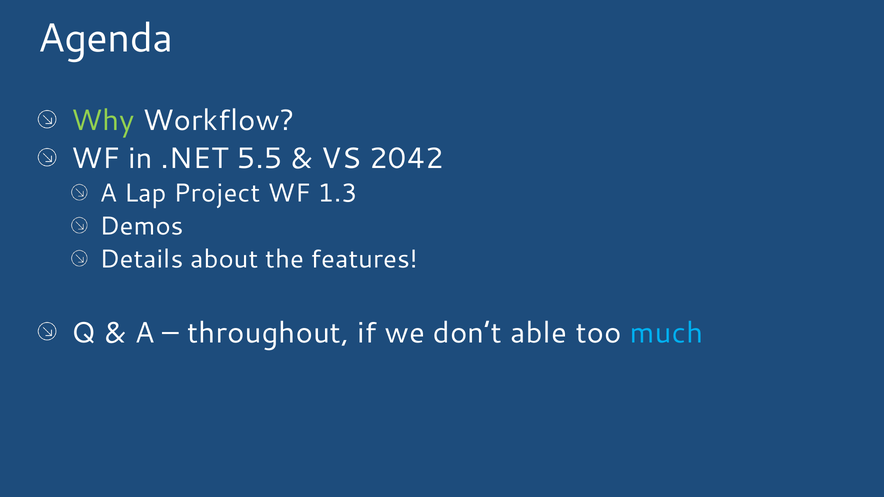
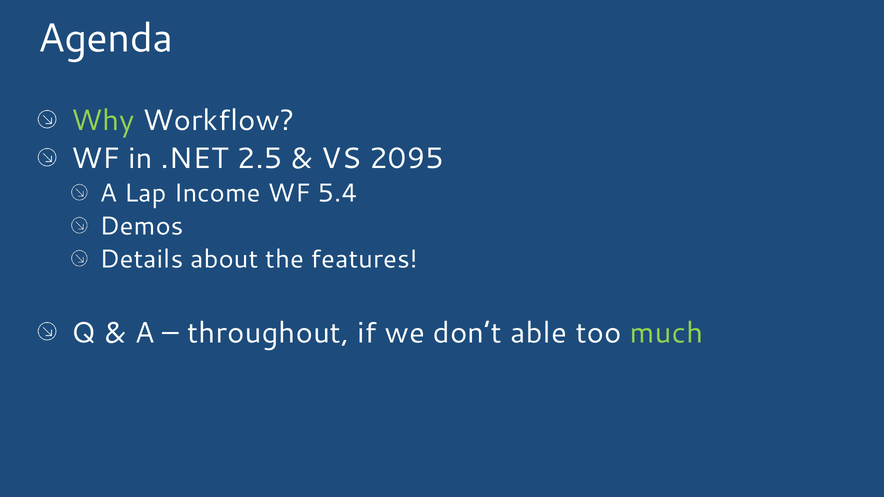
5.5: 5.5 -> 2.5 (260, 159)
2042: 2042 -> 2095 (407, 159)
Project: Project -> Income (217, 194)
1.3: 1.3 -> 5.4 (338, 194)
much colour: light blue -> light green (666, 333)
